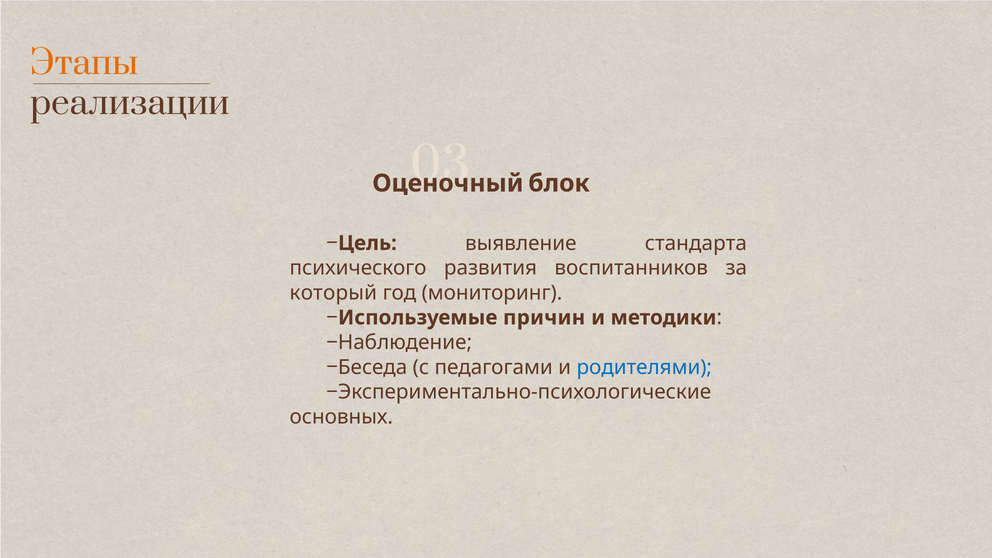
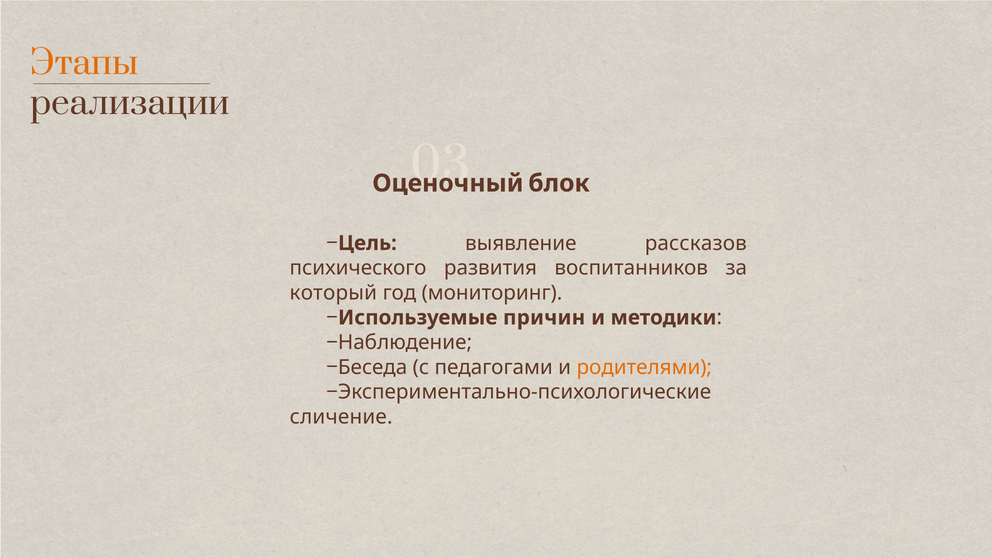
стандарта: стандарта -> рассказов (696, 243)
родителями colour: blue -> orange (644, 367)
основных: основных -> сличение (341, 417)
